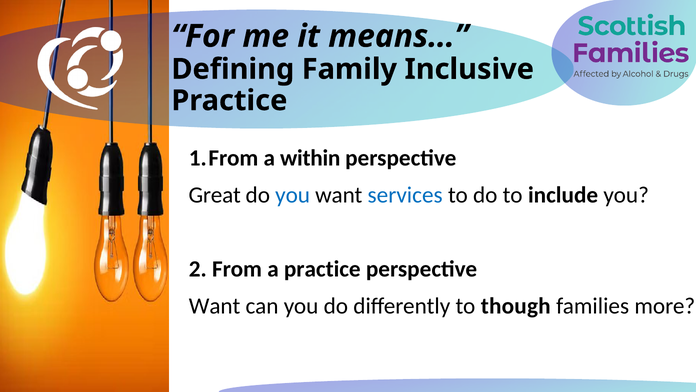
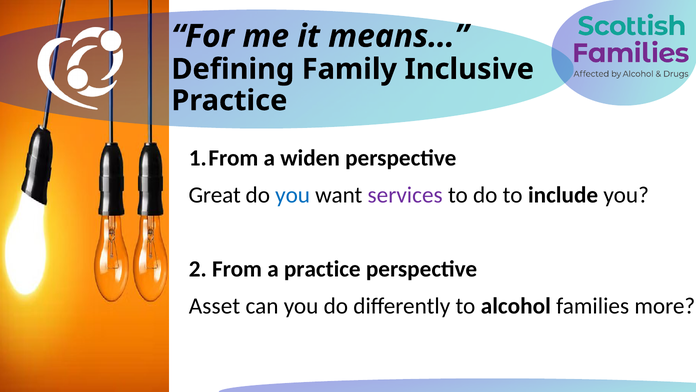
within: within -> widen (310, 158)
services colour: blue -> purple (405, 195)
Want: Want -> Asset (214, 306)
though: though -> alcohol (516, 306)
